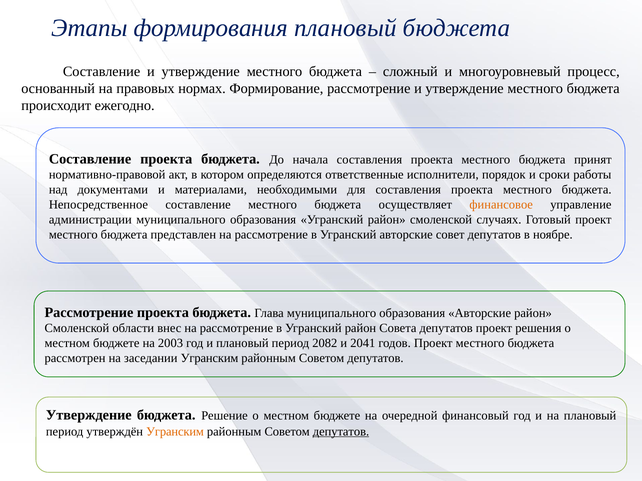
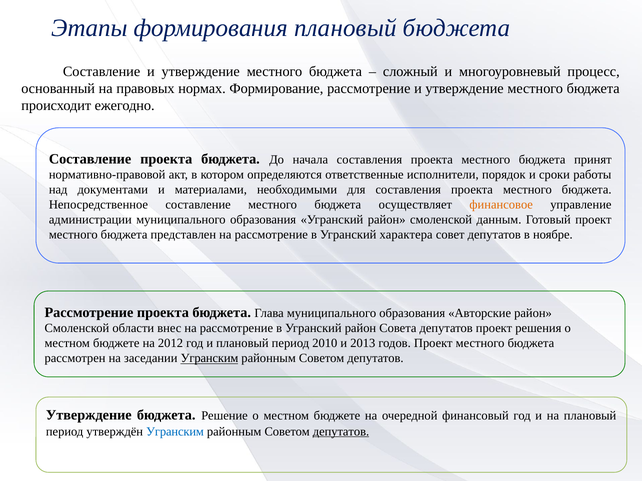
случаях: случаях -> данным (499, 220)
Угранский авторские: авторские -> характера (406, 235)
2003: 2003 -> 2012 (170, 344)
2082: 2082 -> 2010 (325, 344)
2041: 2041 -> 2013 (363, 344)
Угранским underline: none -> present (209, 359)
Угранским colour: orange -> blue (175, 432)
